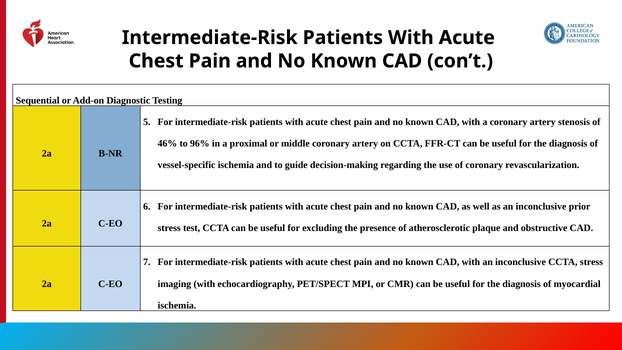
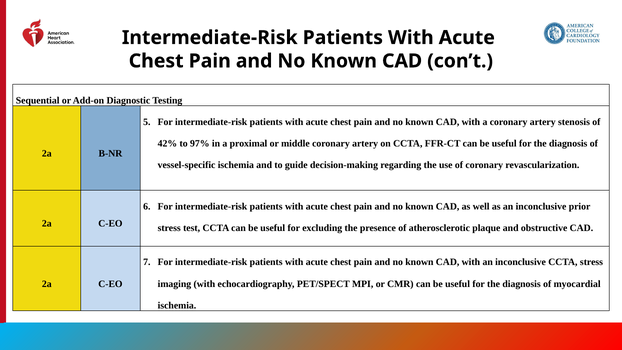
46%: 46% -> 42% (167, 144)
96%: 96% -> 97% (200, 144)
